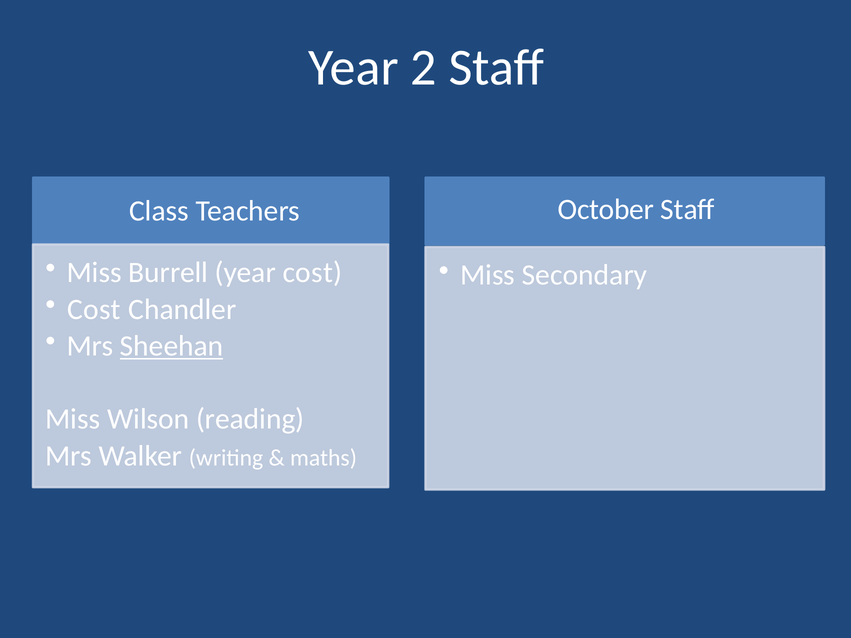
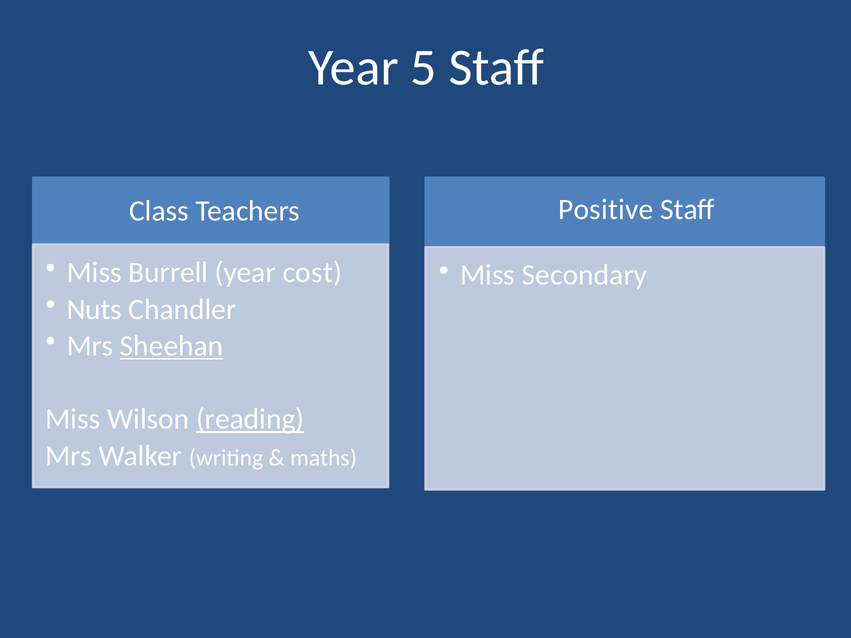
2: 2 -> 5 (424, 68)
October: October -> Positive (606, 210)
Cost: Cost -> Nuts (94, 309)
reading underline: none -> present (250, 419)
